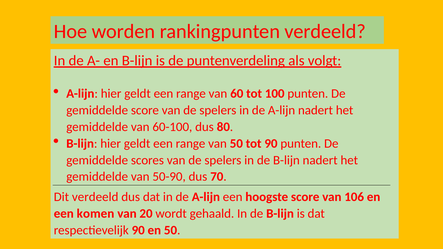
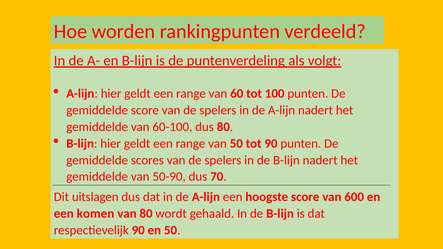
Dit verdeeld: verdeeld -> uitslagen (95, 197)
106: 106 -> 600 (354, 197)
van 20: 20 -> 80 (146, 214)
